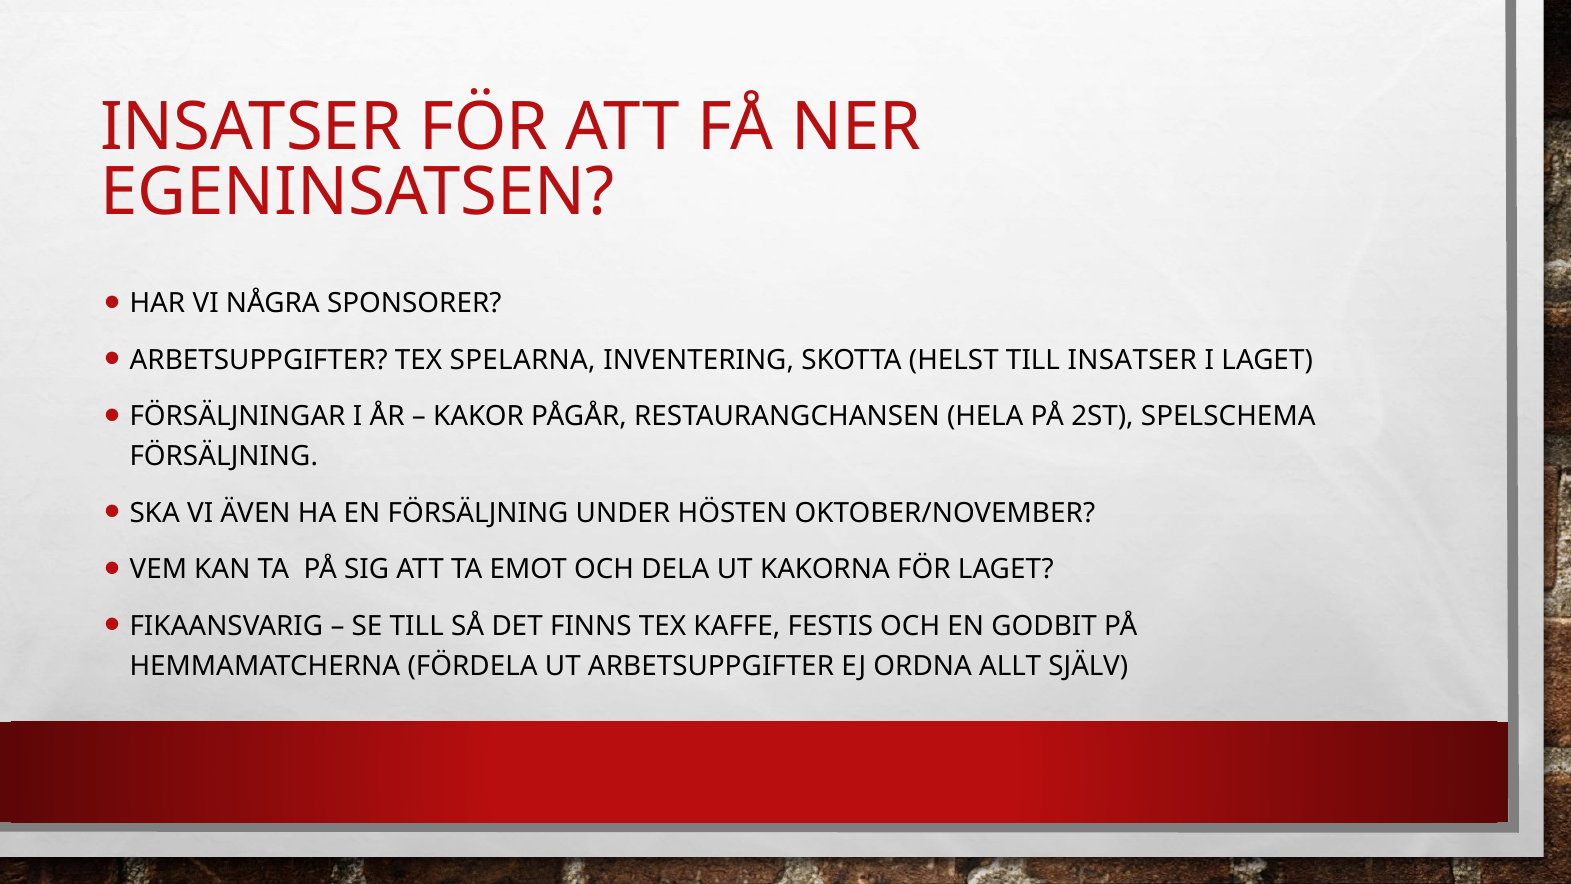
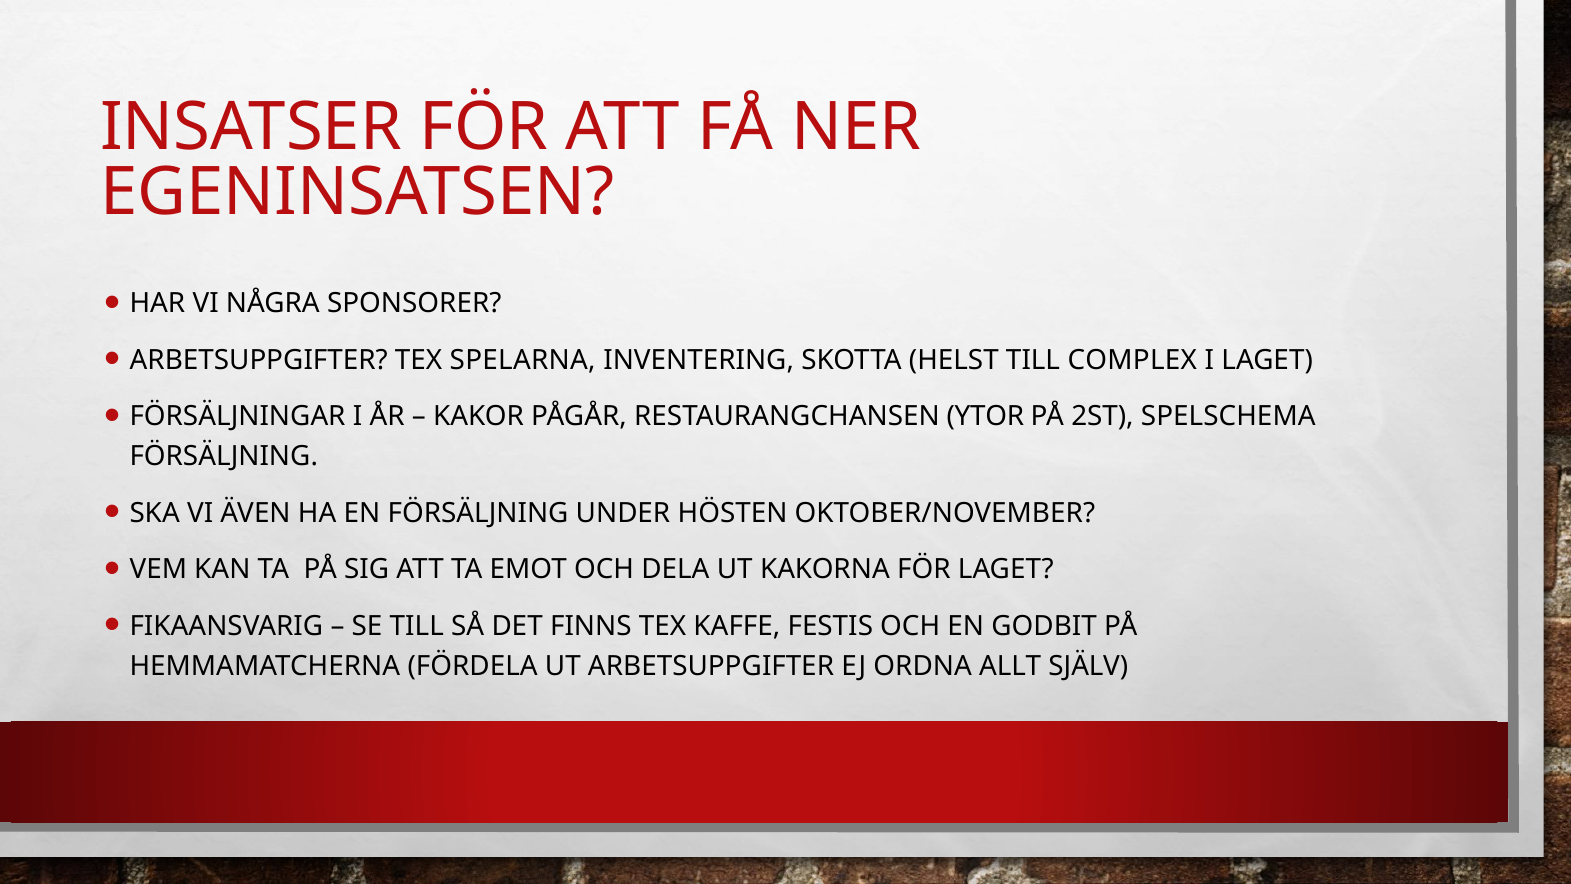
TILL INSATSER: INSATSER -> COMPLEX (1132, 360)
HELA: HELA -> YTOR (985, 416)
